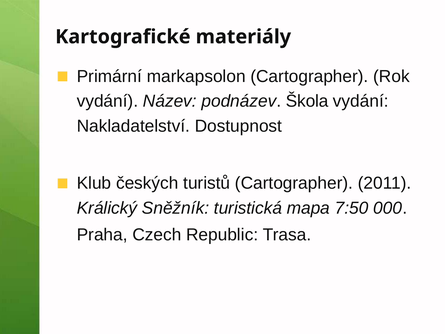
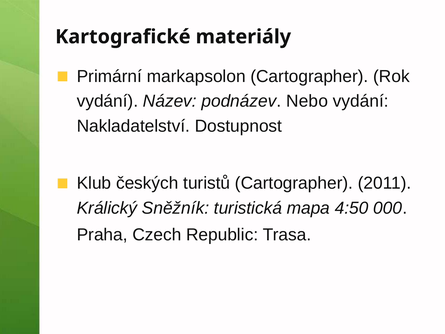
Škola: Škola -> Nebo (307, 101)
7:50: 7:50 -> 4:50 (352, 208)
